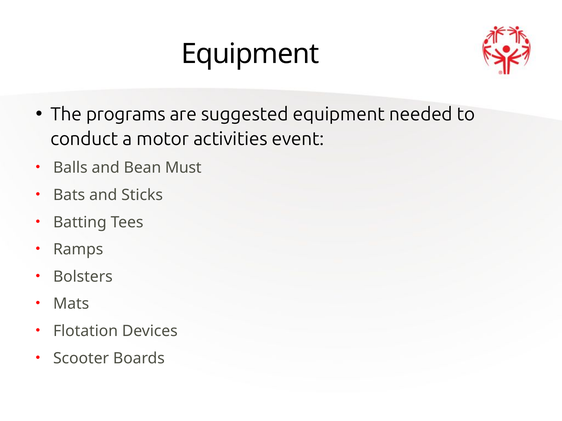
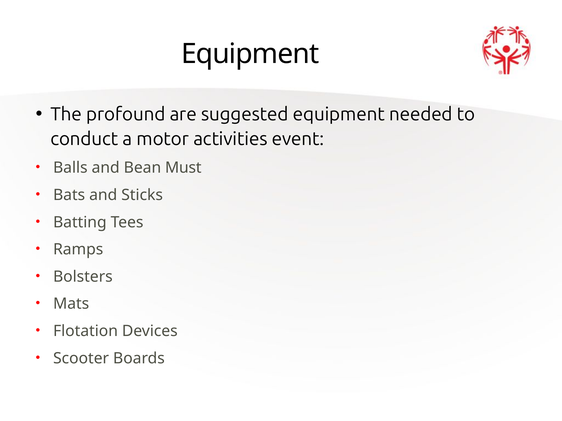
programs: programs -> profound (126, 114)
